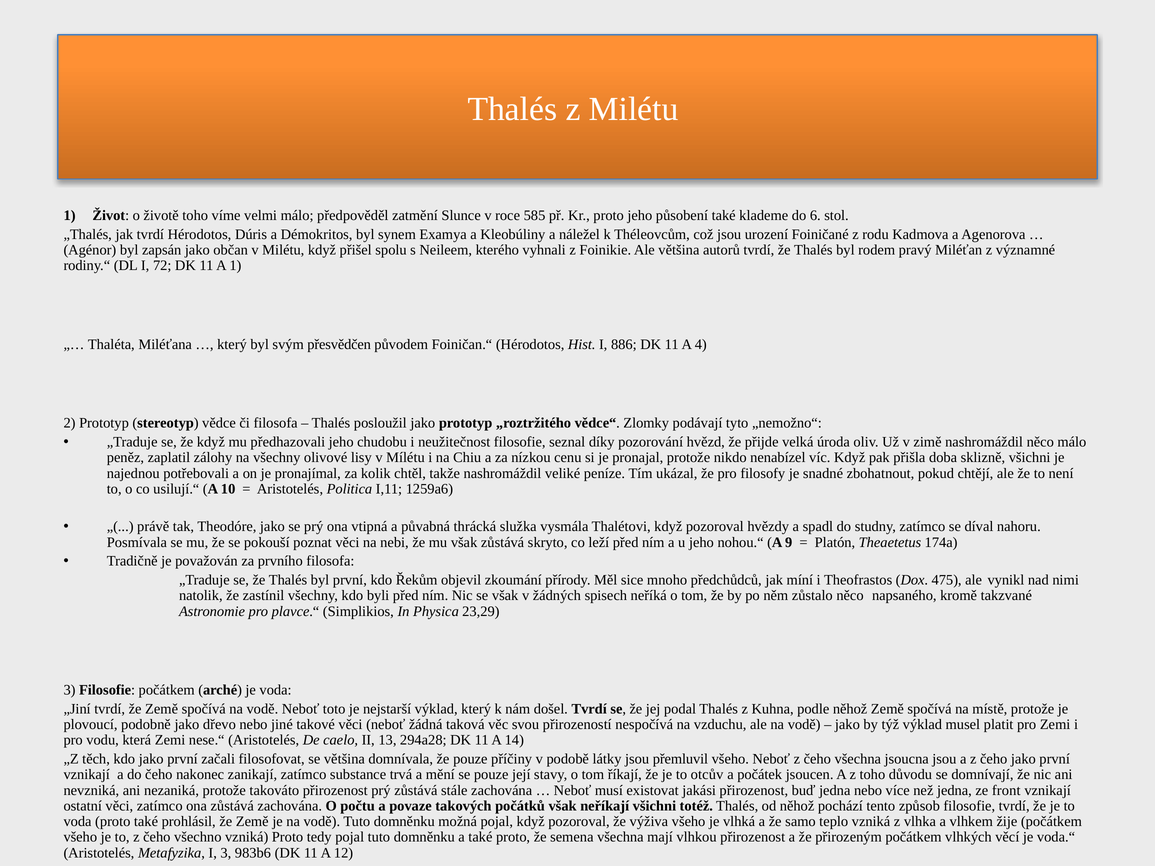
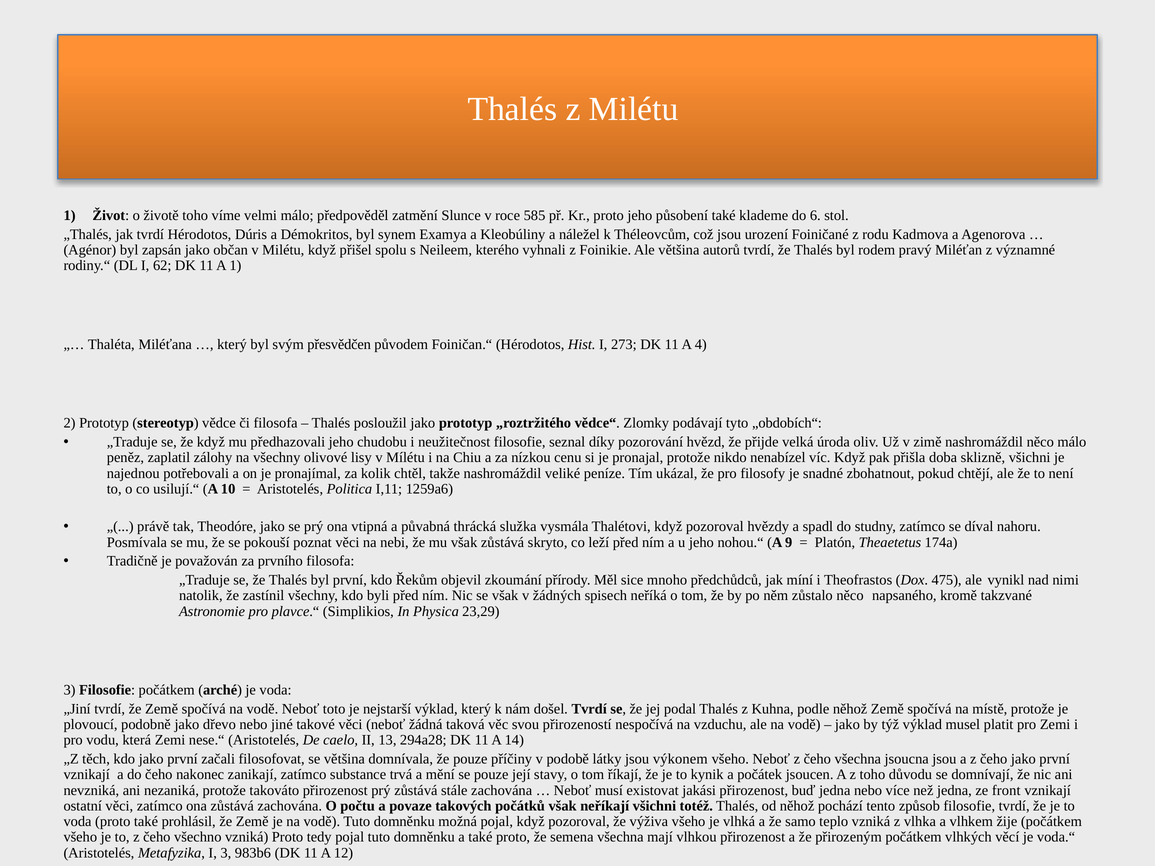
72: 72 -> 62 (162, 266)
886: 886 -> 273 (624, 344)
„nemožno“: „nemožno“ -> „obdobích“ (787, 423)
přemluvil: přemluvil -> výkonem (680, 759)
otcův: otcův -> kynik (707, 775)
